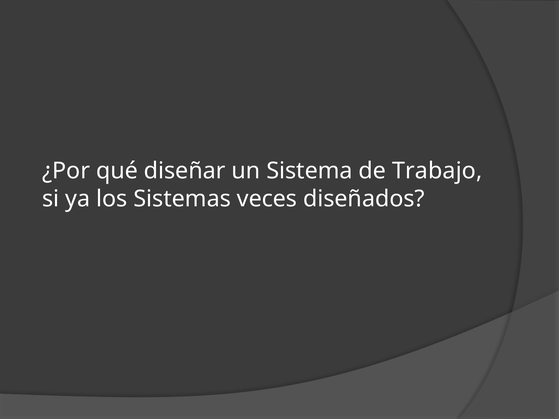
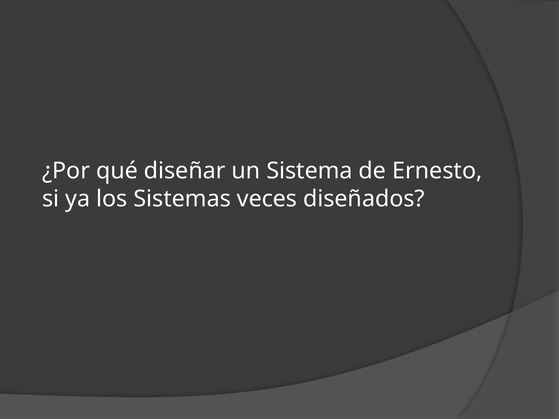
Trabajo: Trabajo -> Ernesto (437, 171)
